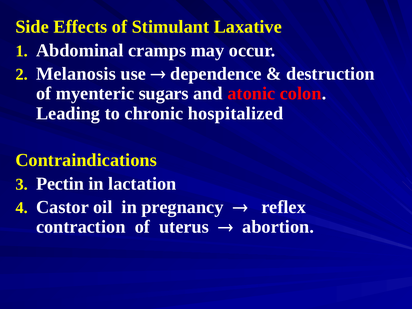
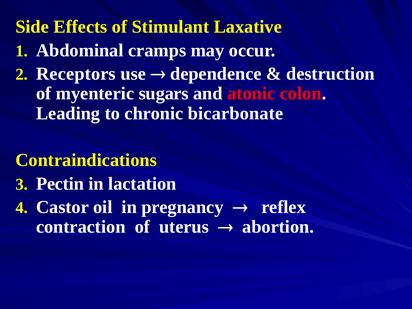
Melanosis: Melanosis -> Receptors (76, 74)
hospitalized: hospitalized -> bicarbonate (236, 113)
